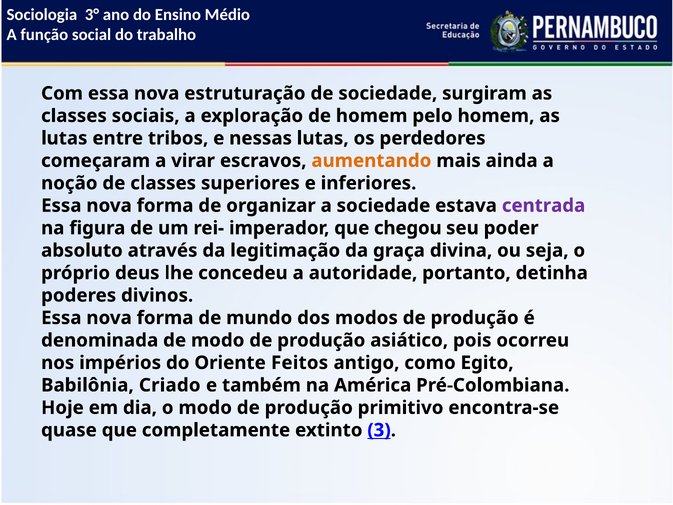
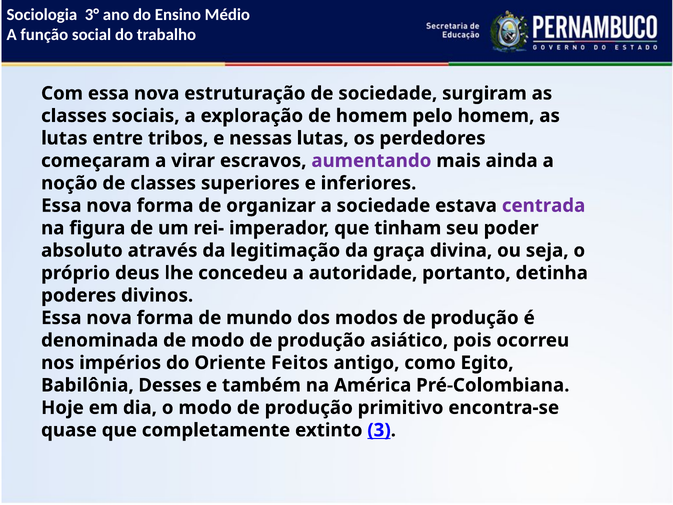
aumentando colour: orange -> purple (371, 161)
chegou: chegou -> tinham (408, 228)
Criado: Criado -> Desses (170, 385)
